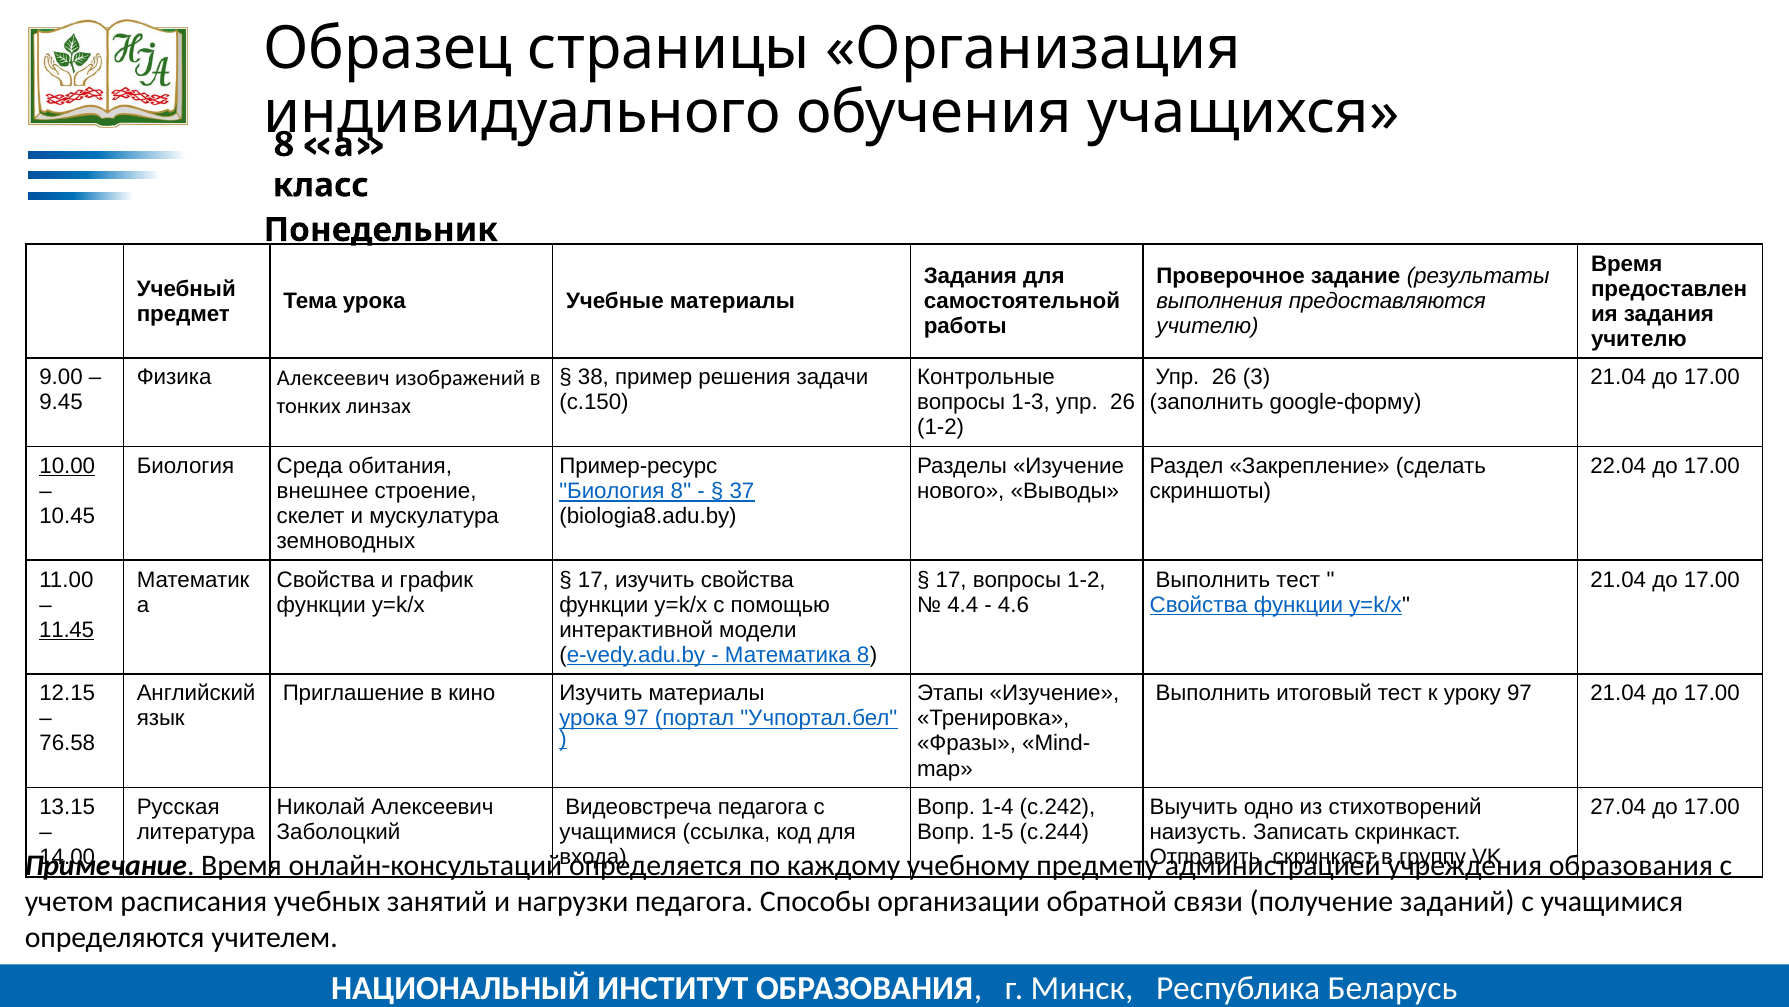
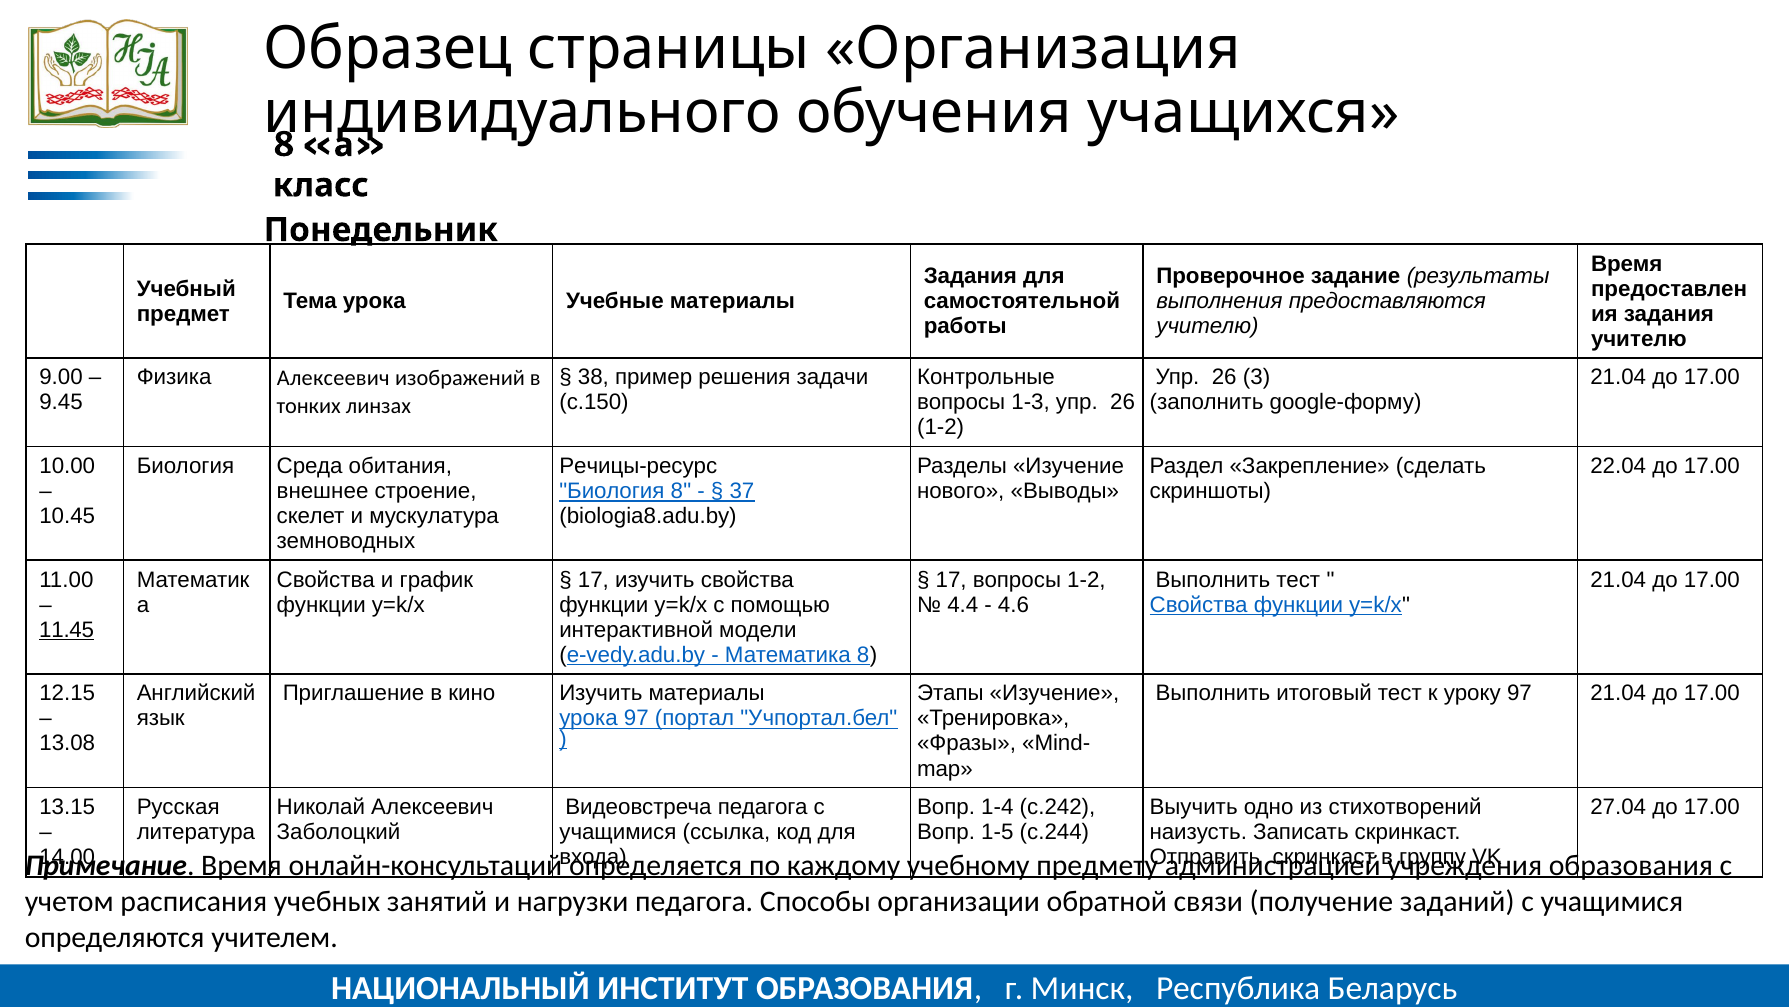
10.00 underline: present -> none (67, 466)
Пример-ресурс: Пример-ресурс -> Речицы-ресурс (638, 466)
76.58: 76.58 -> 13.08 (67, 743)
